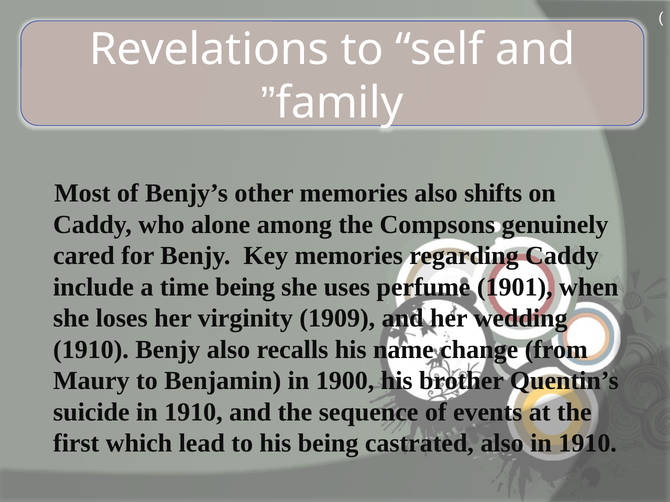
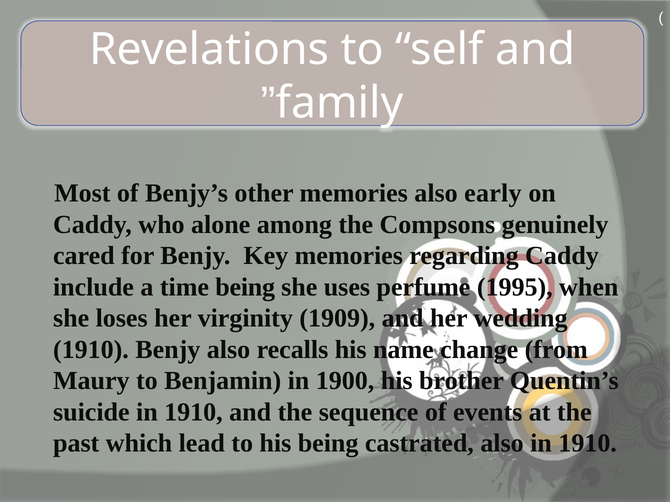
shifts: shifts -> early (493, 193)
1901: 1901 -> 1995 (515, 287)
first: first -> past (76, 444)
